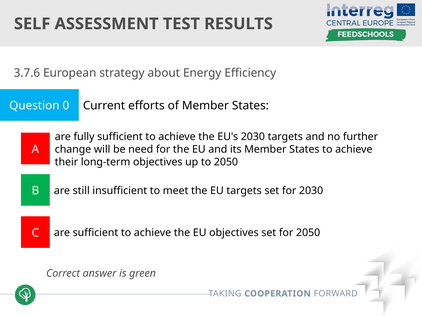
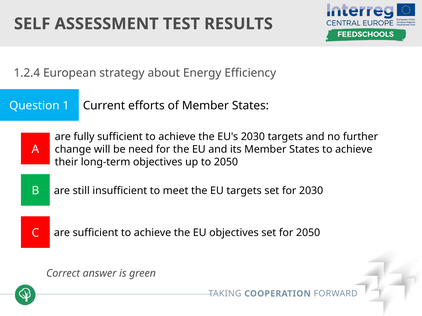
3.7.6: 3.7.6 -> 1.2.4 (27, 73)
0: 0 -> 1 (66, 106)
